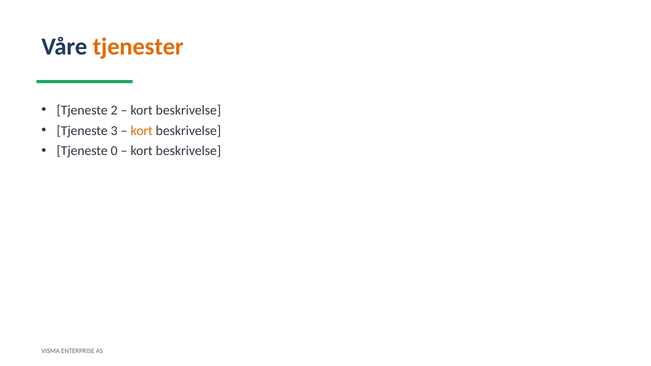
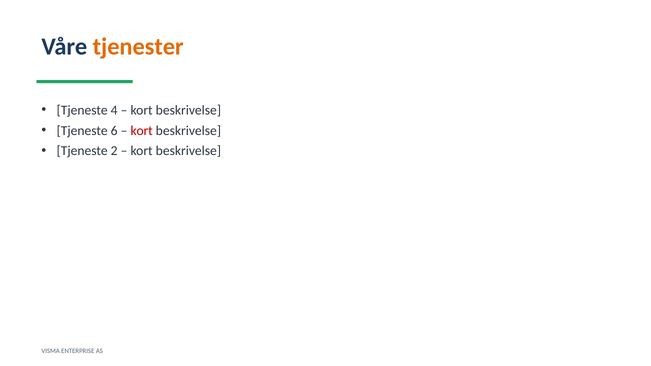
2: 2 -> 4 (114, 110)
3: 3 -> 6 (114, 131)
kort colour: orange -> red (142, 131)
0: 0 -> 2 (114, 151)
